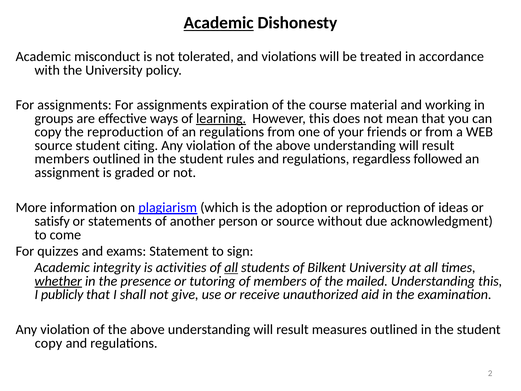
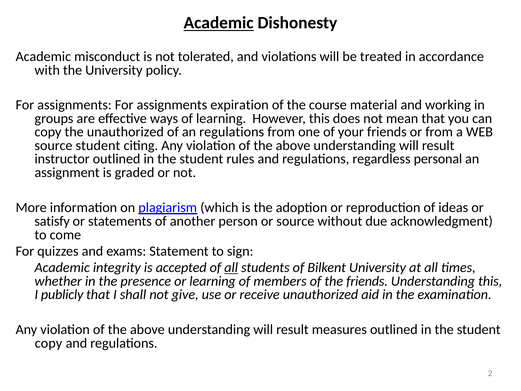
learning underline: present -> none (221, 118)
the reproduction: reproduction -> unauthorized (125, 132)
members: members -> instructor (62, 159)
followed: followed -> personal (438, 159)
activities: activities -> accepted (181, 267)
whether underline: present -> none (58, 281)
or tutoring: tutoring -> learning (213, 281)
the mailed: mailed -> friends (367, 281)
